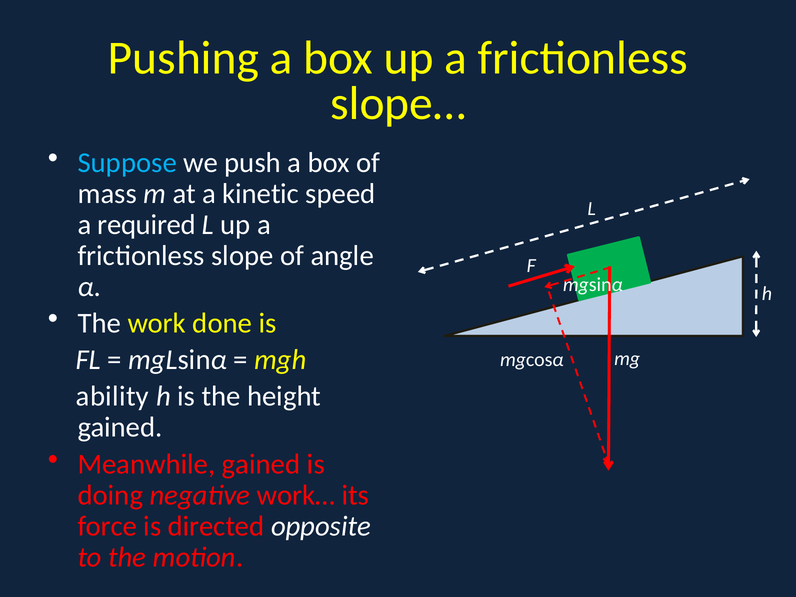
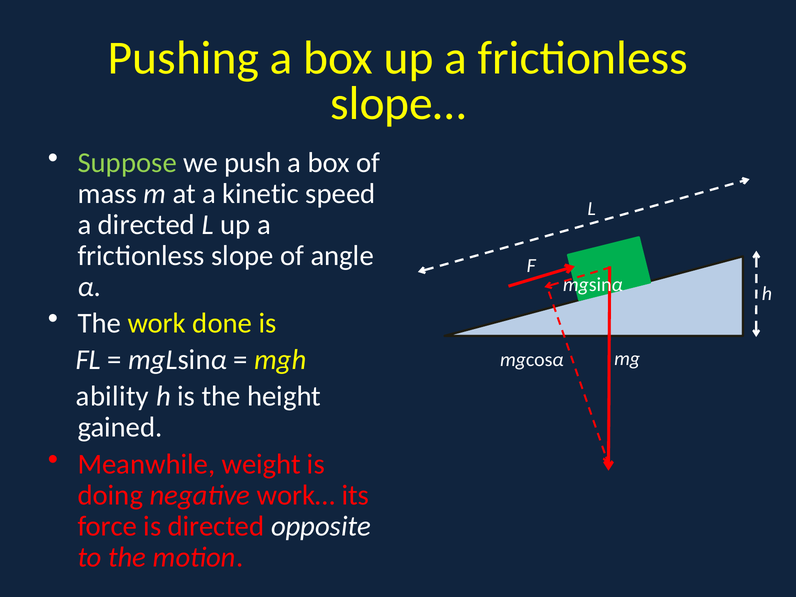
Suppose colour: light blue -> light green (127, 163)
a required: required -> directed (146, 225)
Meanwhile gained: gained -> weight (261, 464)
